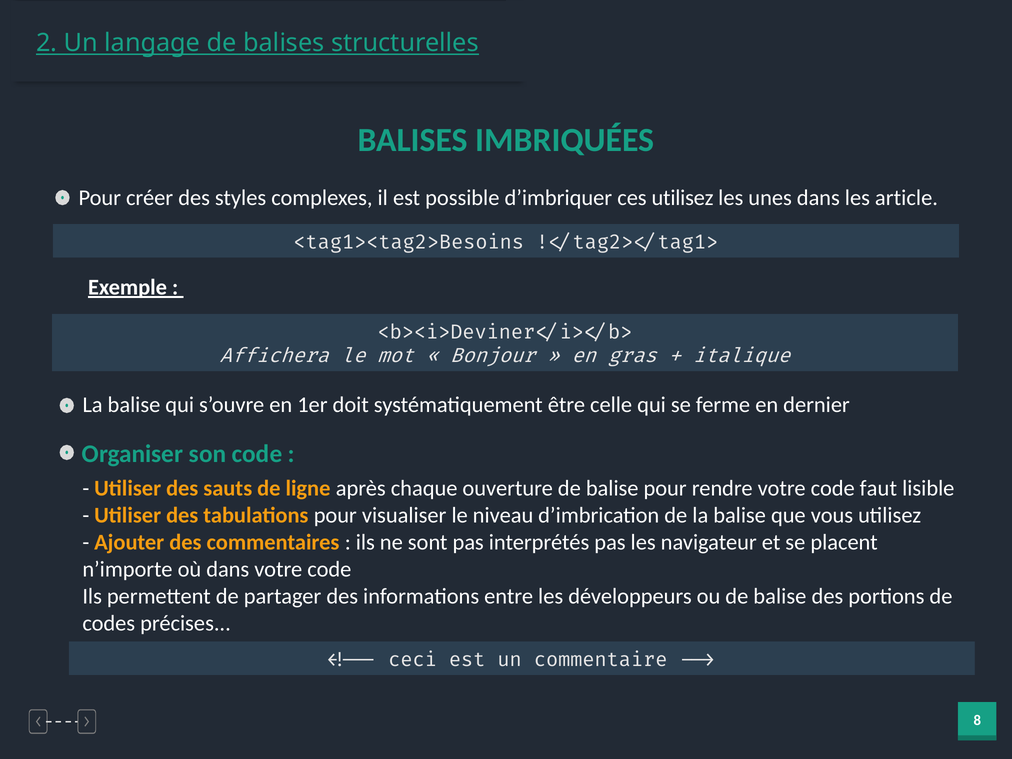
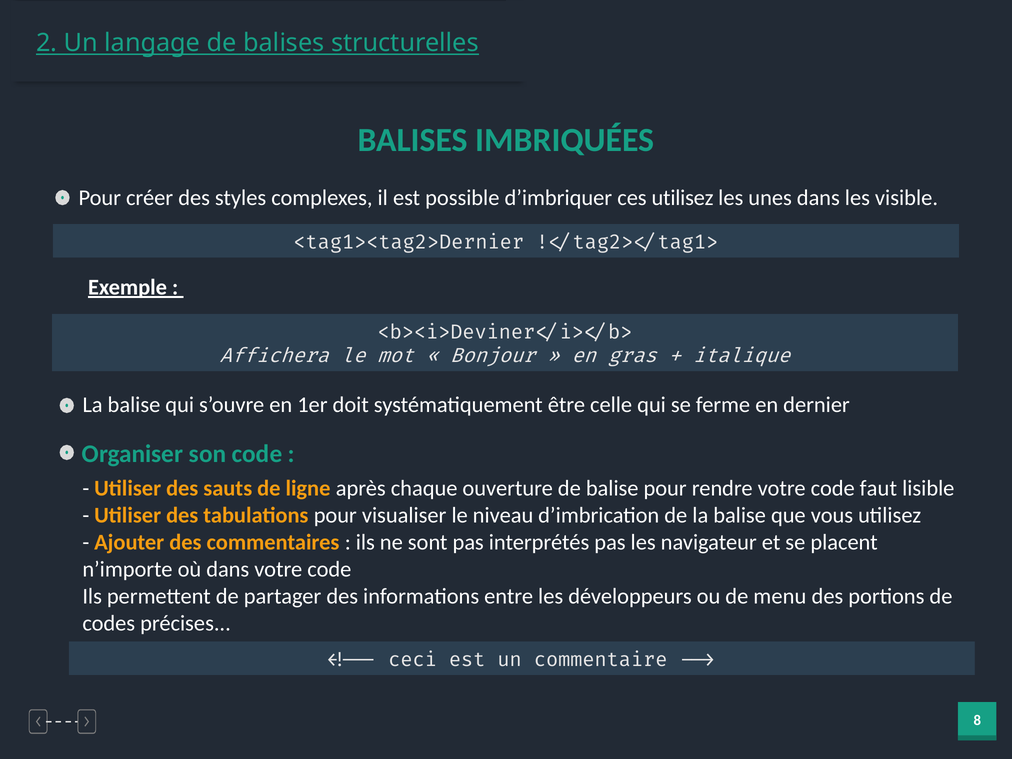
article: article -> visible (907, 198)
<tag1><tag2>Besoins: <tag1><tag2>Besoins -> <tag1><tag2>Dernier (409, 242)
ou de balise: balise -> menu (780, 596)
